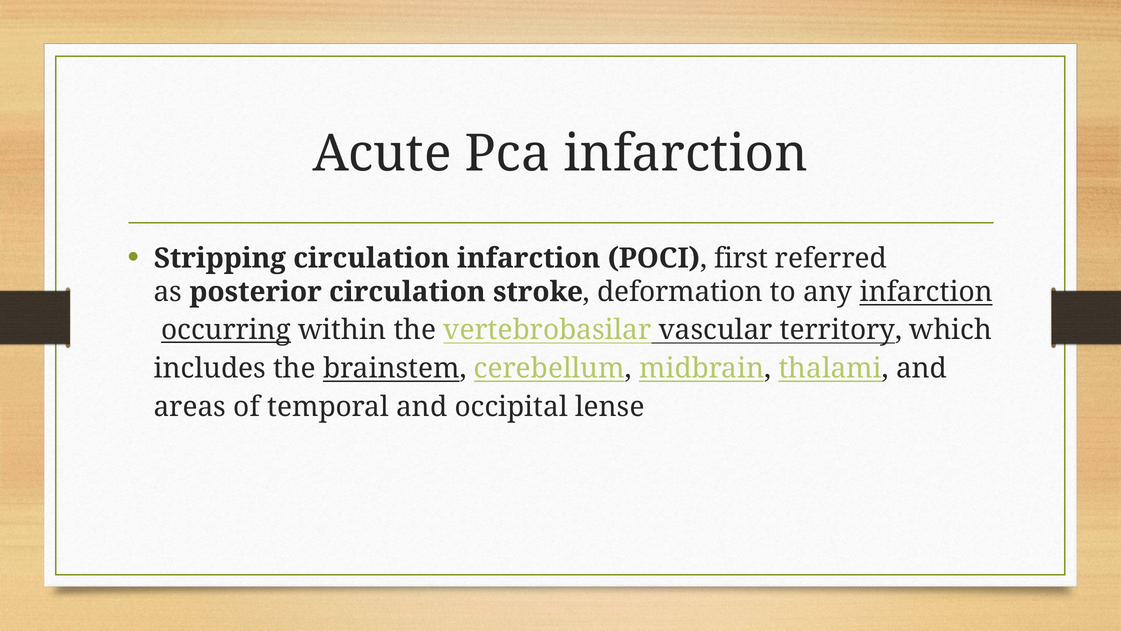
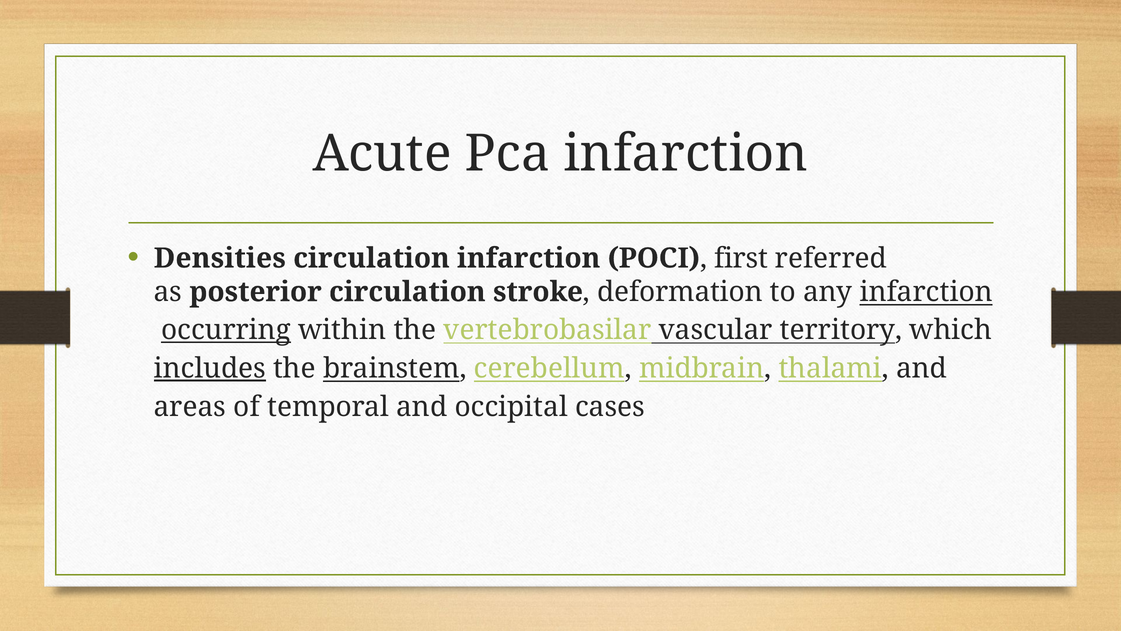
Stripping: Stripping -> Densities (220, 258)
includes underline: none -> present (210, 368)
lense: lense -> cases (610, 407)
